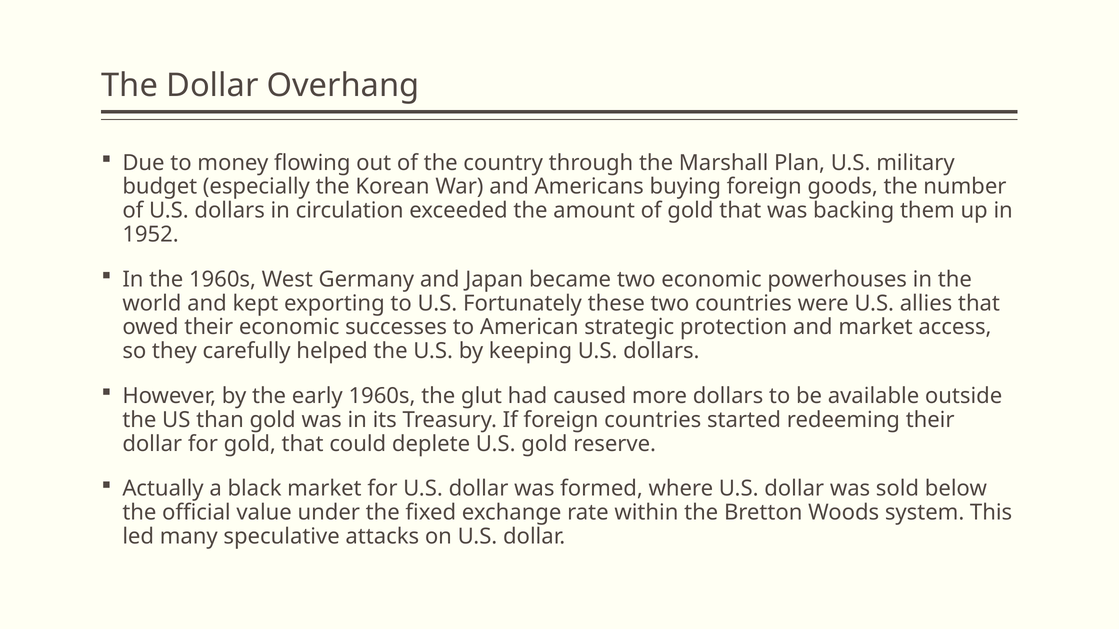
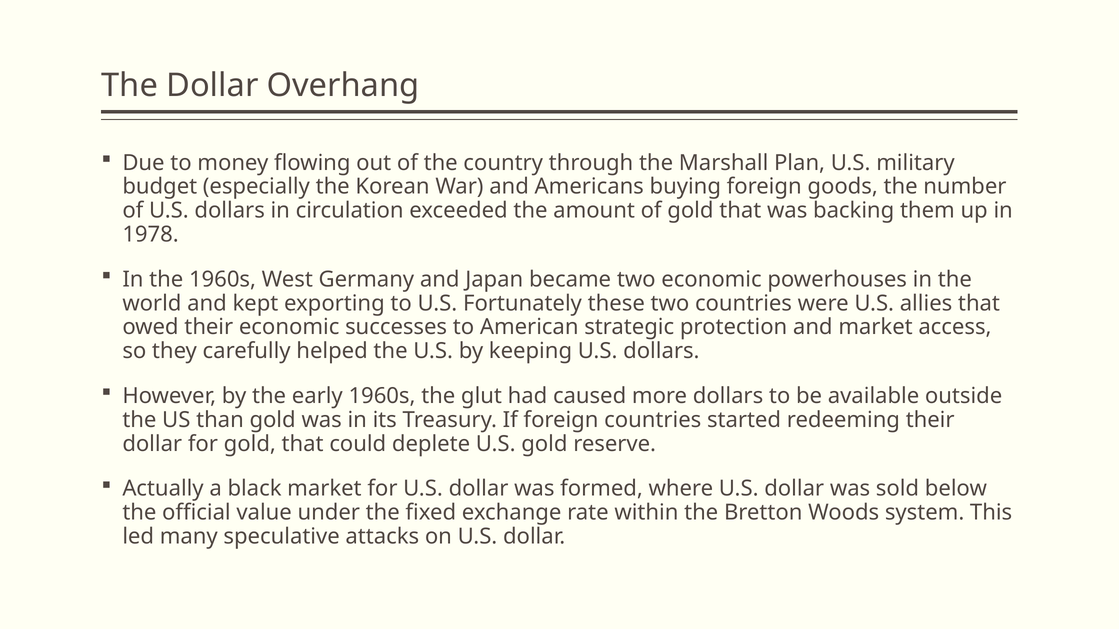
1952: 1952 -> 1978 (151, 235)
